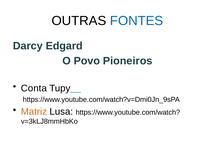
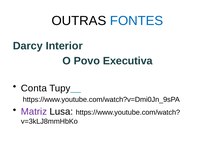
Edgard: Edgard -> Interior (64, 46)
Pioneiros: Pioneiros -> Executiva (128, 61)
Matriz colour: orange -> purple (34, 112)
